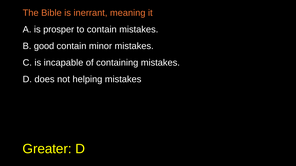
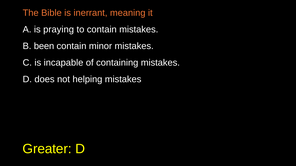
prosper: prosper -> praying (59, 29)
good: good -> been (44, 46)
